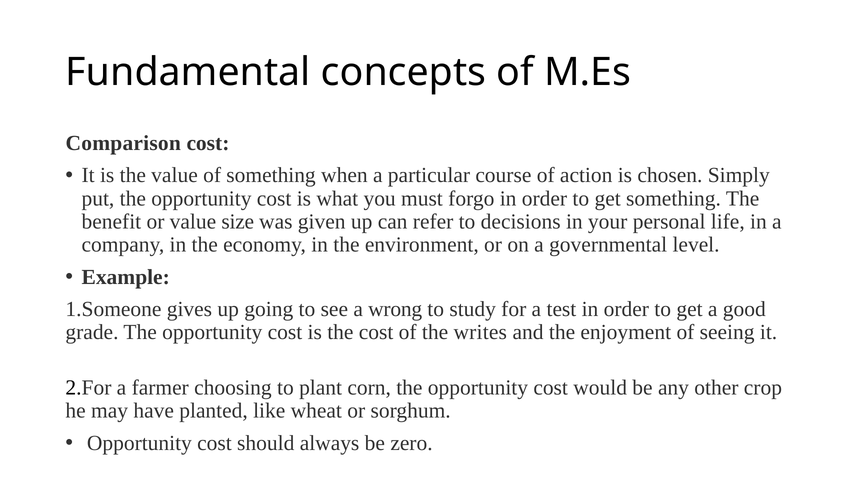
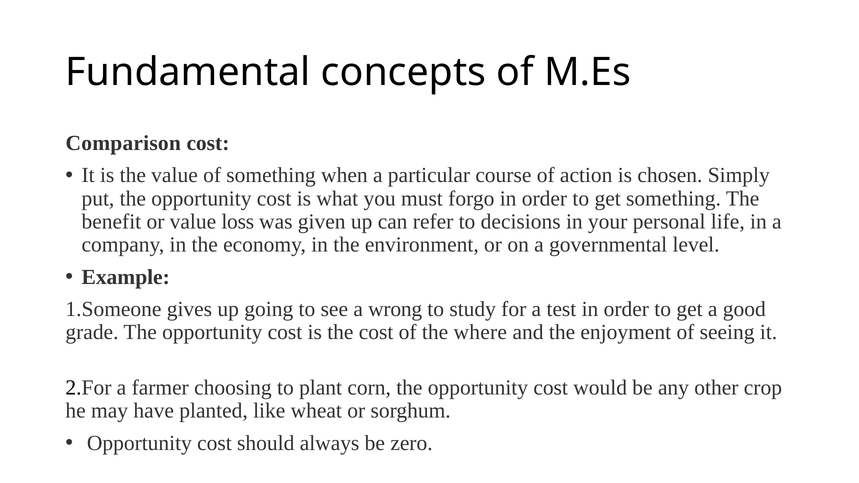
size: size -> loss (238, 222)
writes: writes -> where (480, 332)
